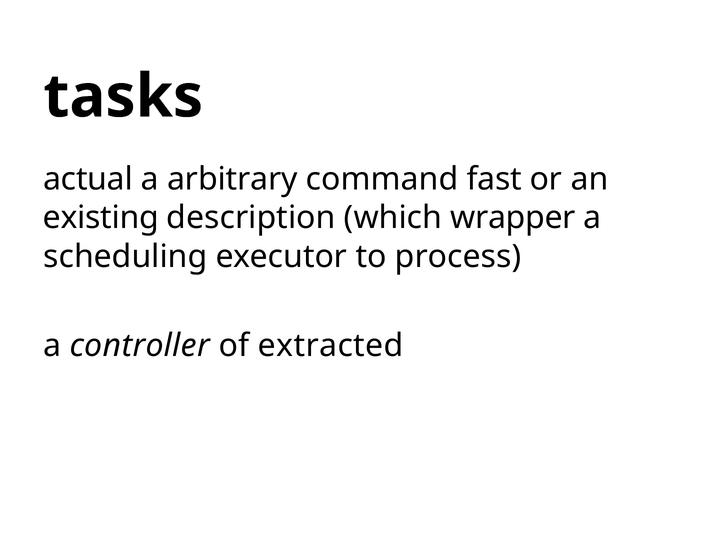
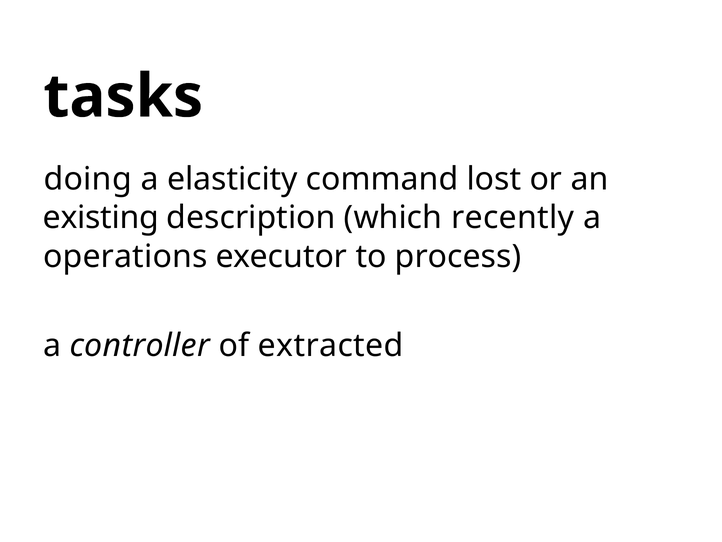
actual: actual -> doing (88, 179)
arbitrary: arbitrary -> elasticity (232, 179)
fast: fast -> lost (494, 179)
wrapper: wrapper -> recently (513, 218)
scheduling: scheduling -> operations (125, 256)
